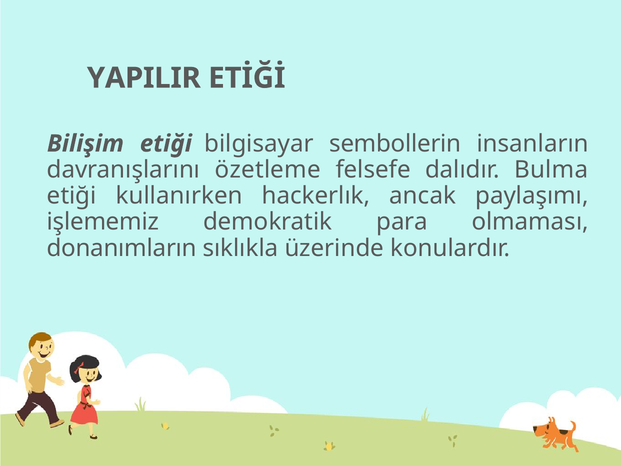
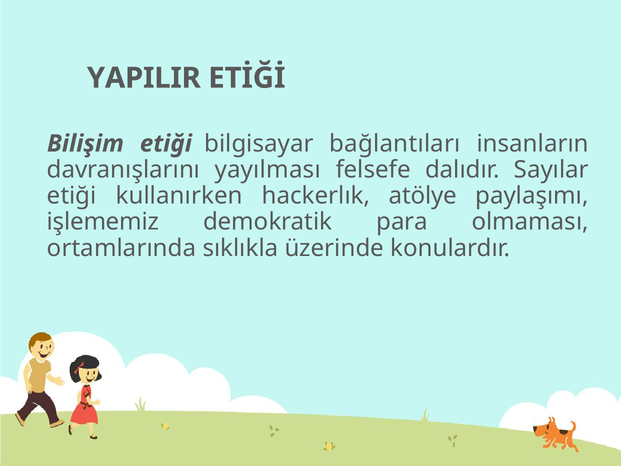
sembollerin: sembollerin -> bağlantıları (395, 144)
özetleme: özetleme -> yayılması (268, 170)
Bulma: Bulma -> Sayılar (551, 170)
ancak: ancak -> atölye (423, 196)
donanımların: donanımların -> ortamlarında (122, 248)
